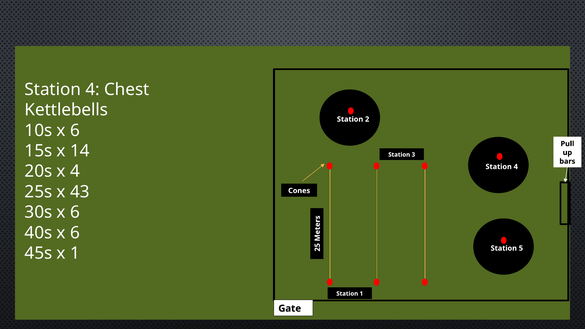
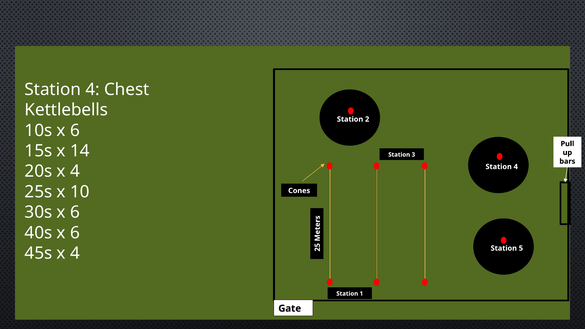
43: 43 -> 10 (80, 192)
45s x 1: 1 -> 4 (75, 253)
